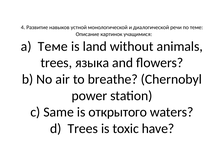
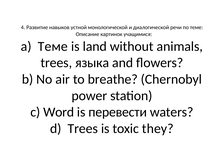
Same: Same -> Word (59, 112)
открытого: открытого -> перевести (118, 112)
have: have -> they (158, 129)
